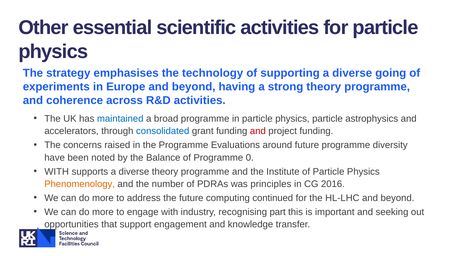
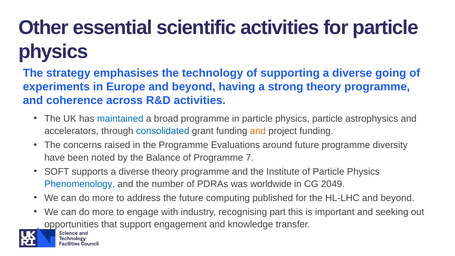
and colour: red -> orange (258, 131)
0: 0 -> 7 (250, 158)
WITH: WITH -> SOFT (57, 172)
Phenomenology colour: orange -> blue (80, 184)
principles: principles -> worldwide (271, 184)
2016: 2016 -> 2049 (333, 184)
continued: continued -> published (273, 198)
